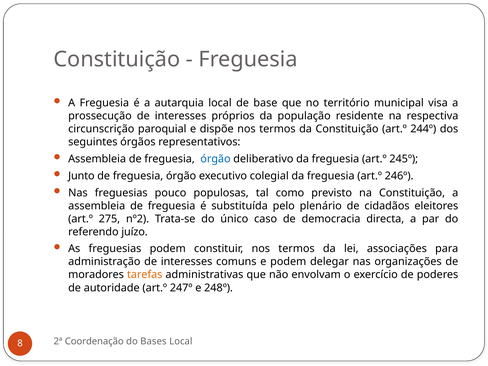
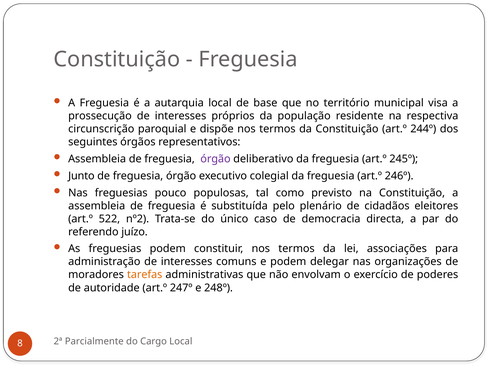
órgão colour: blue -> purple (215, 159)
275: 275 -> 522 (109, 219)
Coordenação: Coordenação -> Parcialmente (94, 341)
Bases: Bases -> Cargo (154, 341)
